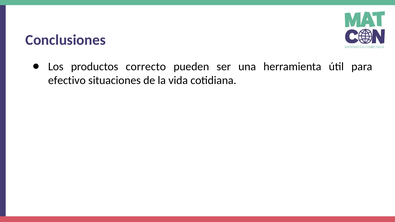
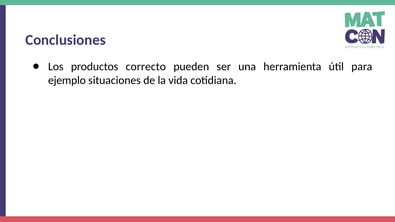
efectivo: efectivo -> ejemplo (67, 81)
